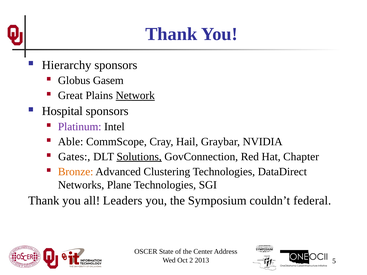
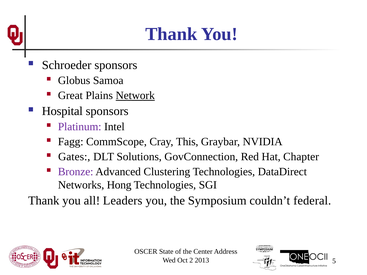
Hierarchy: Hierarchy -> Schroeder (67, 65)
Gasem: Gasem -> Samoa (108, 81)
Able: Able -> Fagg (71, 142)
Hail: Hail -> This (187, 142)
Solutions underline: present -> none (139, 157)
Bronze colour: orange -> purple (76, 172)
Plane: Plane -> Hong (119, 185)
